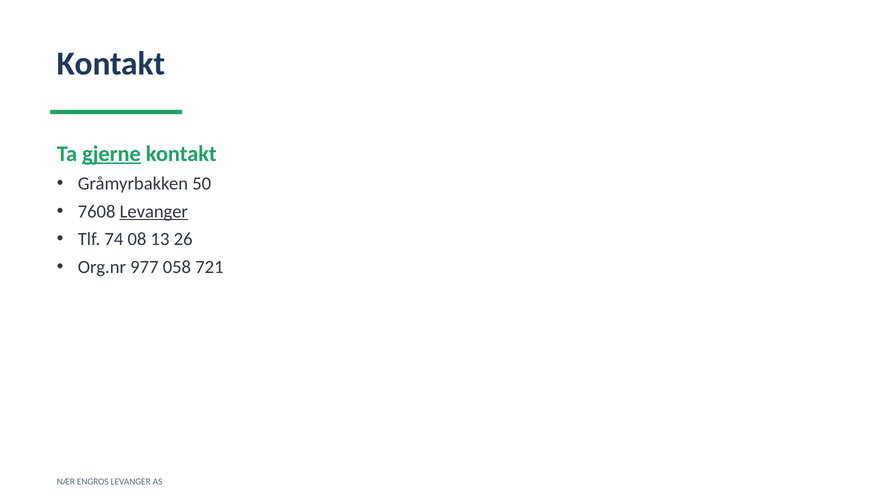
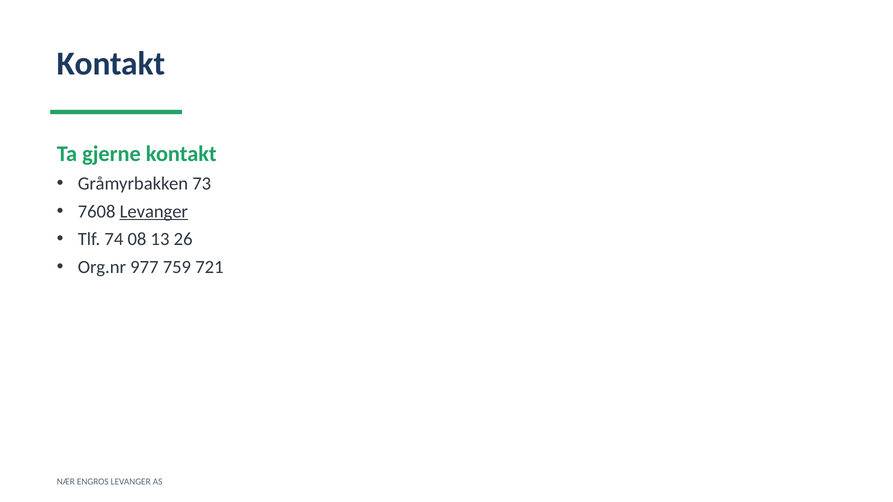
gjerne underline: present -> none (111, 154)
50: 50 -> 73 (202, 184)
058: 058 -> 759 (177, 267)
